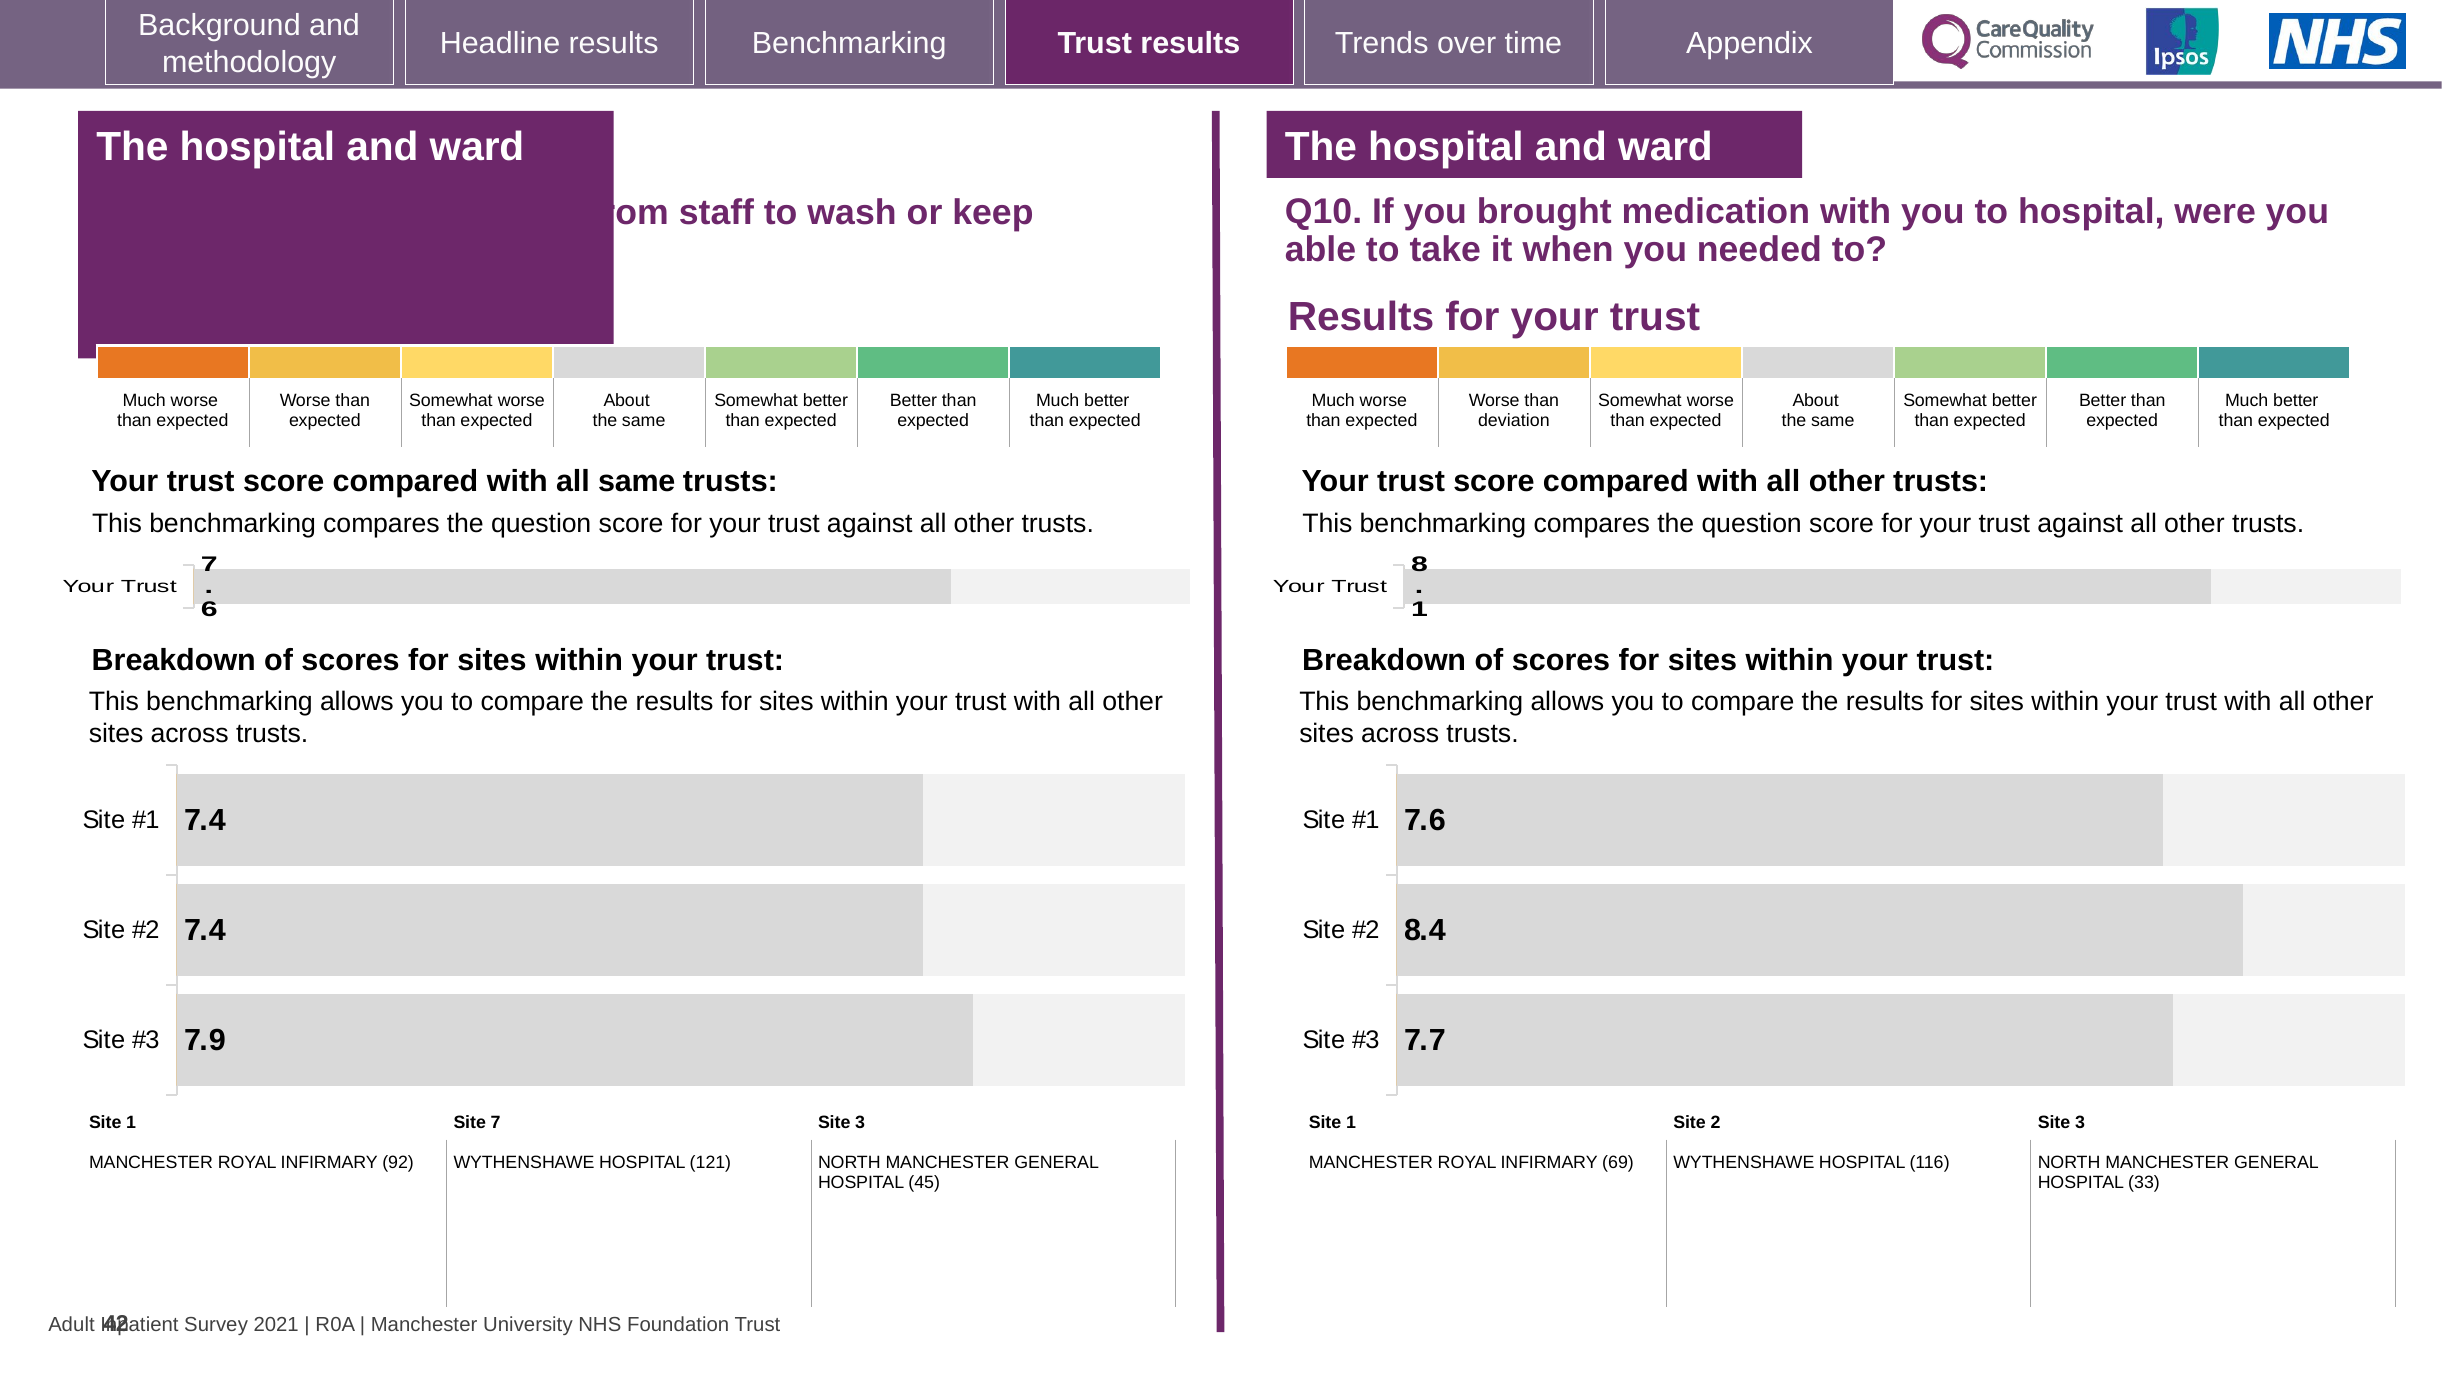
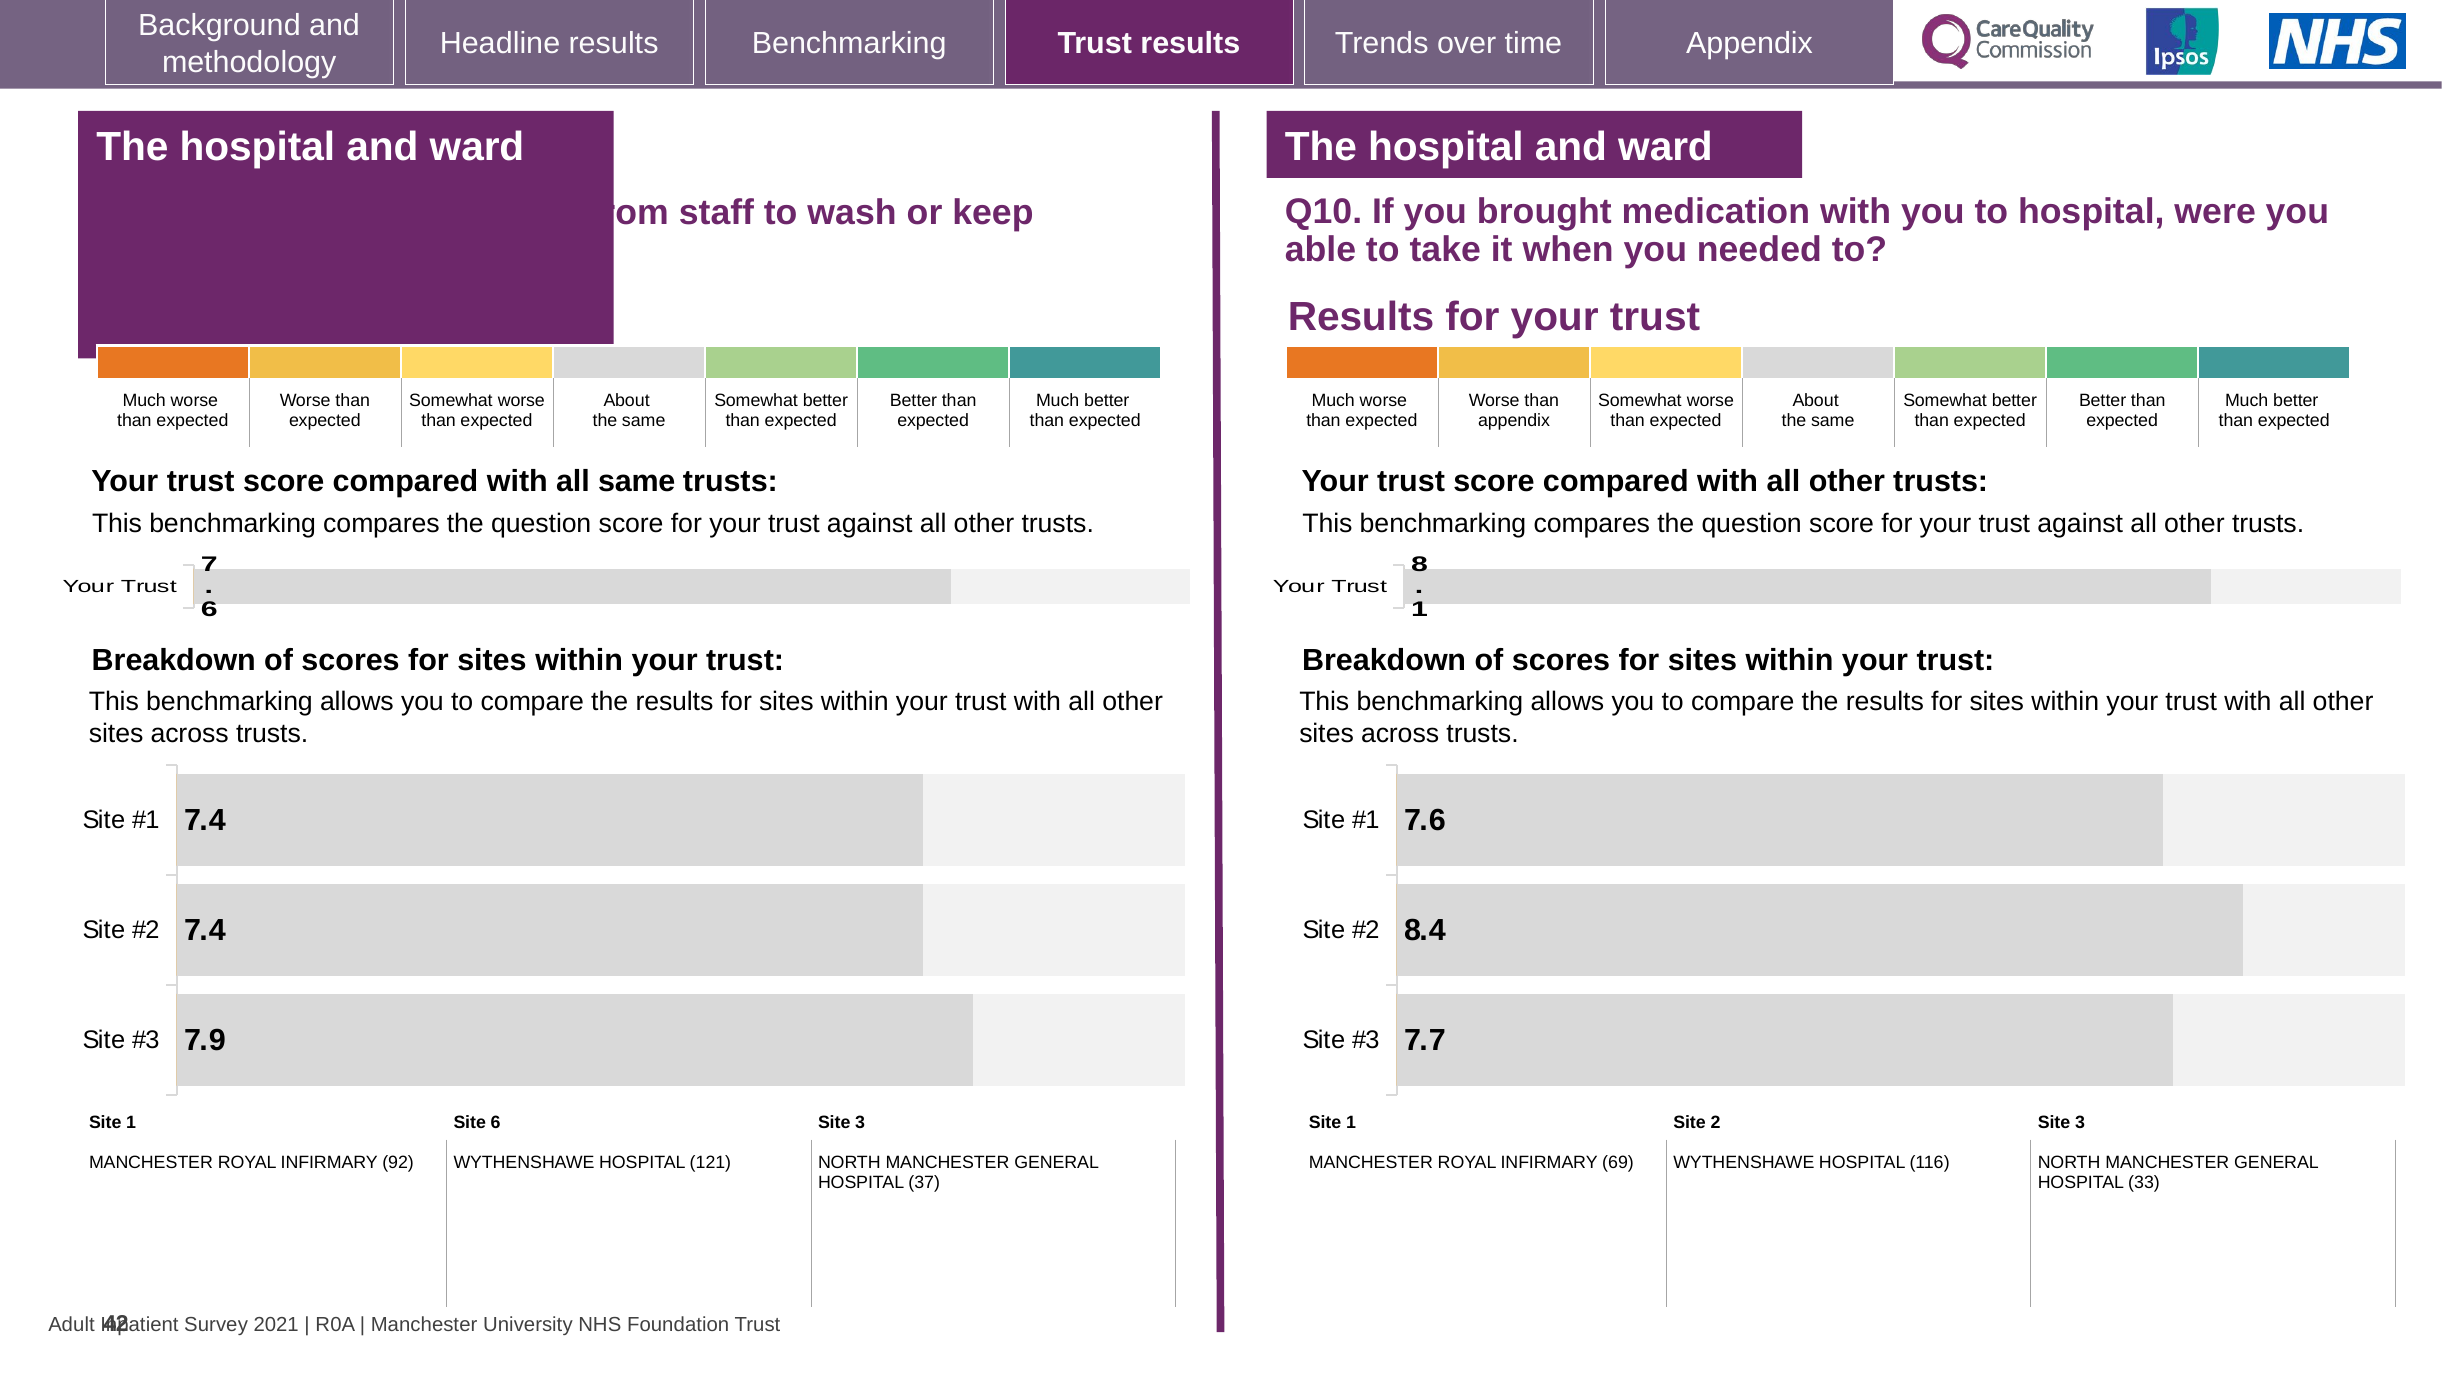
deviation: deviation -> appendix (1514, 421)
Site 7: 7 -> 6 (496, 1123)
45: 45 -> 37 (924, 1183)
